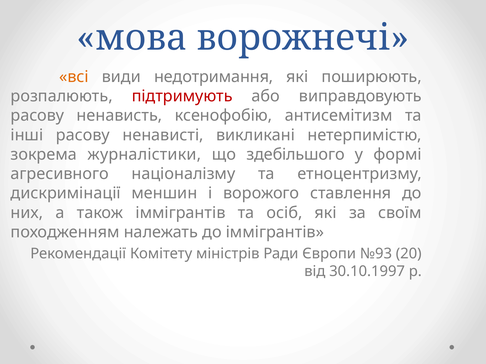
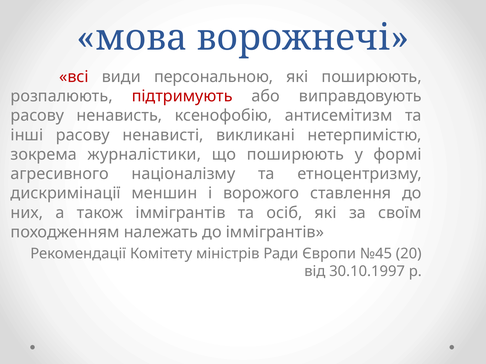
всі colour: orange -> red (74, 77)
недотримання: недотримання -> персональною (214, 77)
що здебільшого: здебільшого -> поширюють (295, 155)
№93: №93 -> №45 (376, 254)
